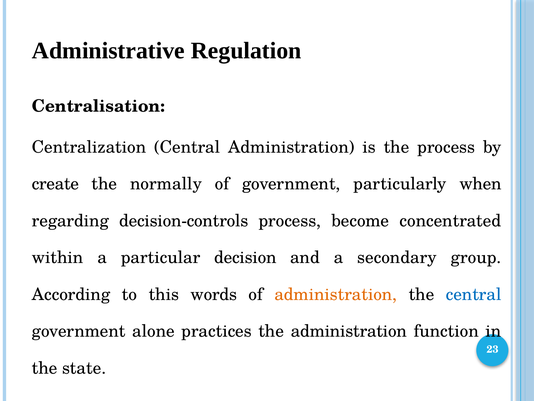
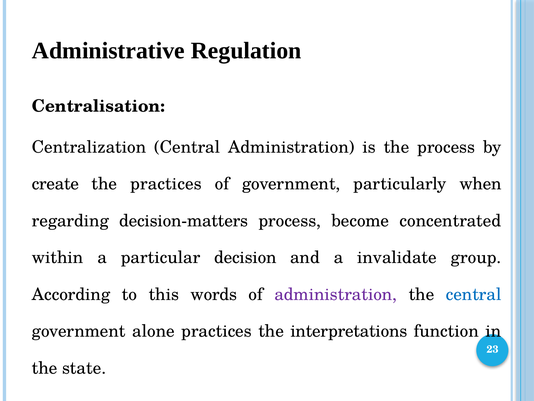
the normally: normally -> practices (166, 184)
decision-controls: decision-controls -> decision-matters (184, 220)
secondary: secondary -> invalidate (397, 257)
administration colour: orange -> purple (336, 294)
the administration: administration -> interpretations (349, 331)
